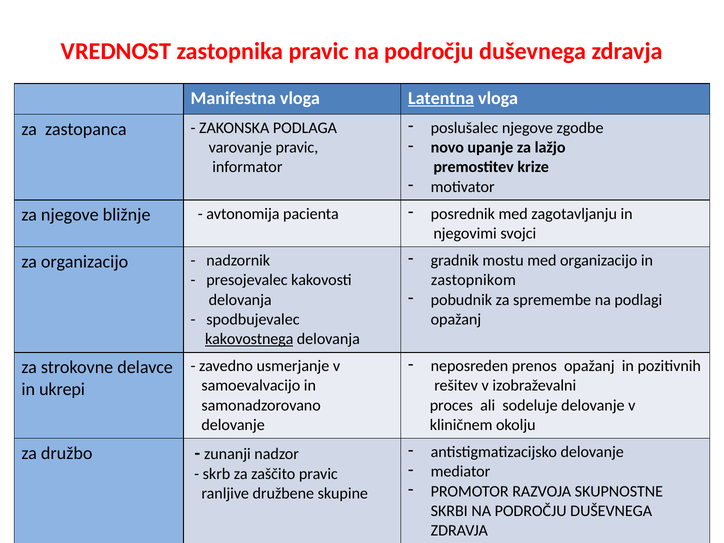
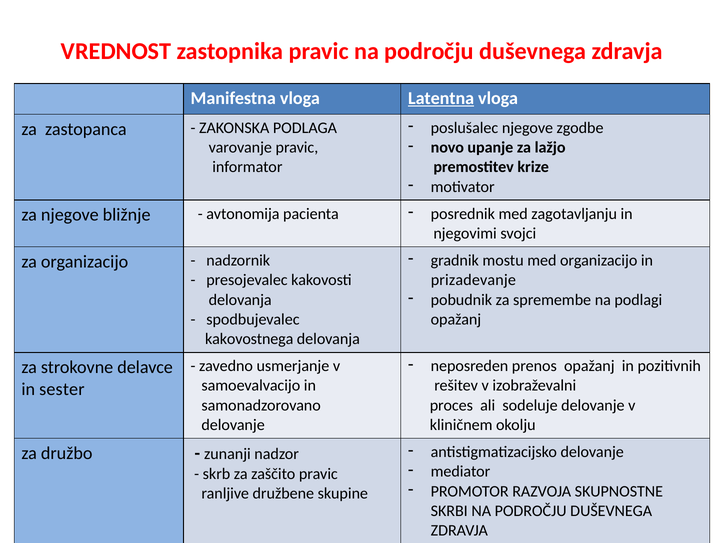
zastopnikom: zastopnikom -> prizadevanje (473, 280)
kakovostnega underline: present -> none (249, 339)
ukrepi: ukrepi -> sester (62, 389)
